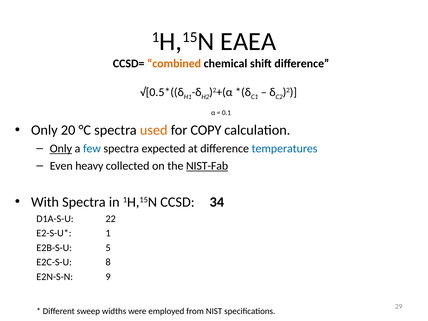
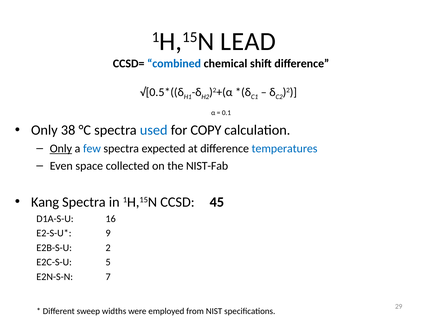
EAEA: EAEA -> LEAD (248, 41)
combined colour: orange -> blue (174, 64)
20: 20 -> 38 (68, 130)
used colour: orange -> blue (154, 130)
heavy: heavy -> space (89, 166)
NIST-Fab underline: present -> none (207, 166)
With: With -> Kang (45, 202)
34: 34 -> 45 (217, 202)
22: 22 -> 16 (111, 219)
1: 1 -> 9 (108, 233)
5: 5 -> 2 (108, 248)
8: 8 -> 5 (108, 262)
9: 9 -> 7 (108, 277)
